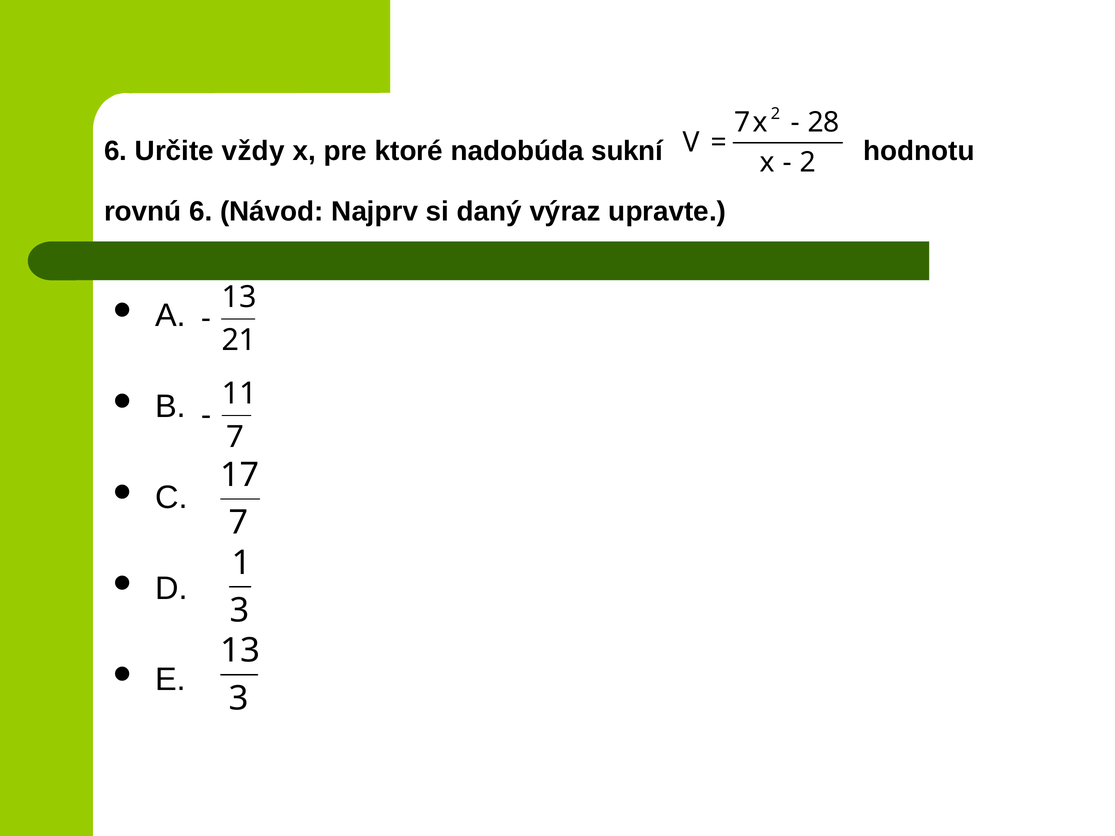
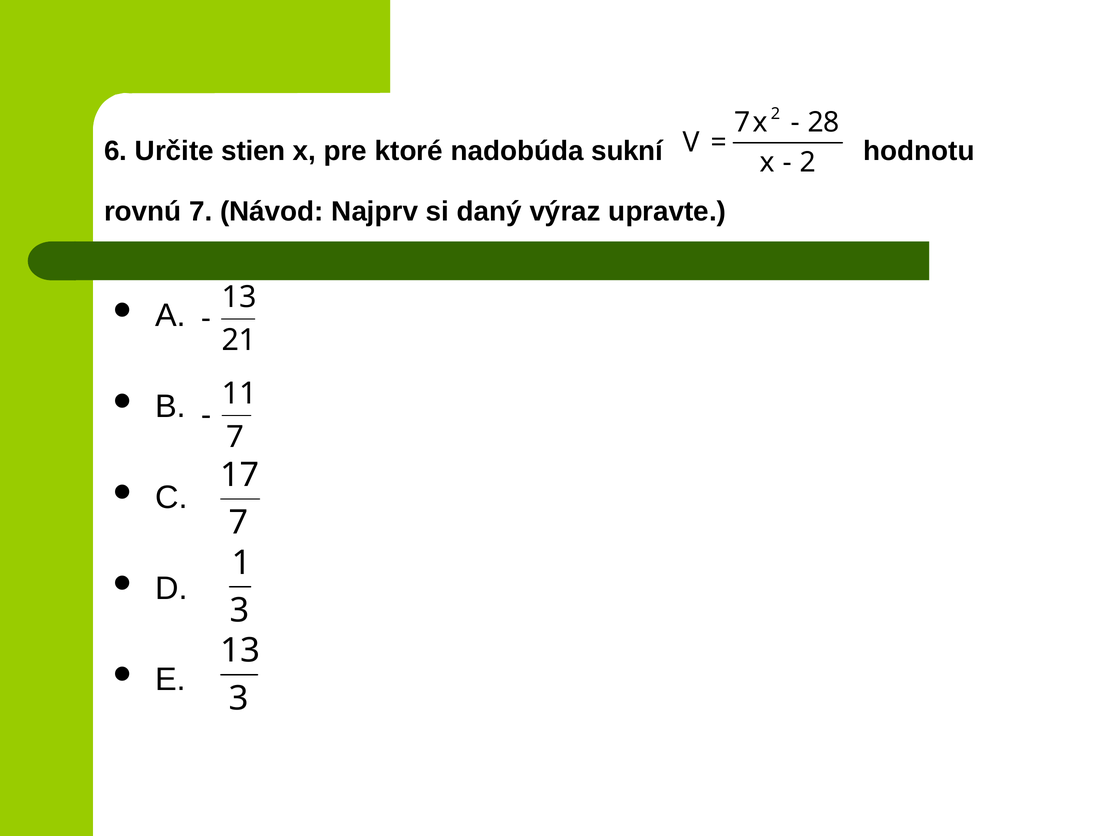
vždy: vždy -> stien (253, 151)
rovnú 6: 6 -> 7 (201, 211)
